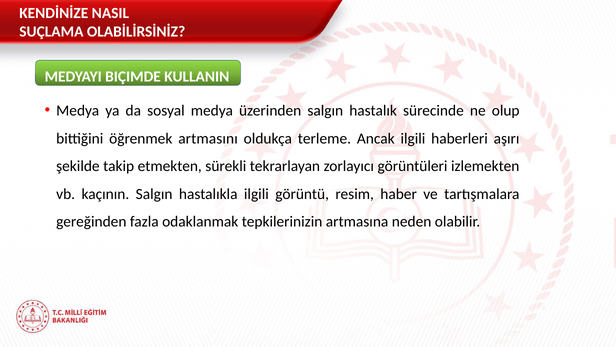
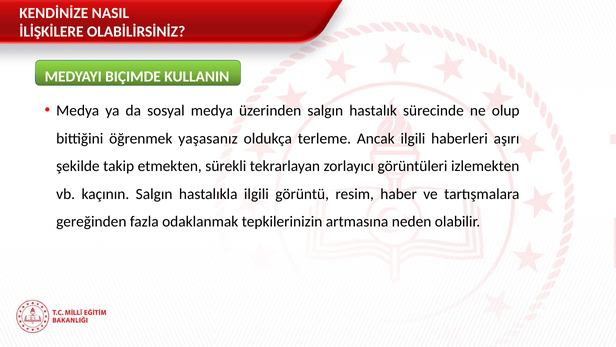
SUÇLAMA: SUÇLAMA -> İLİŞKİLERE (51, 32)
artmasını: artmasını -> yaşasanız (208, 138)
